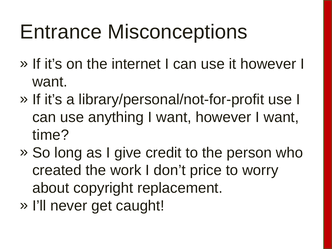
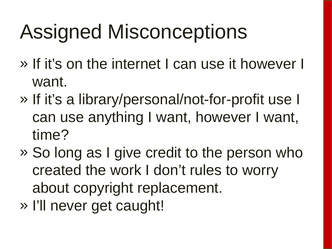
Entrance: Entrance -> Assigned (61, 32)
price: price -> rules (206, 170)
